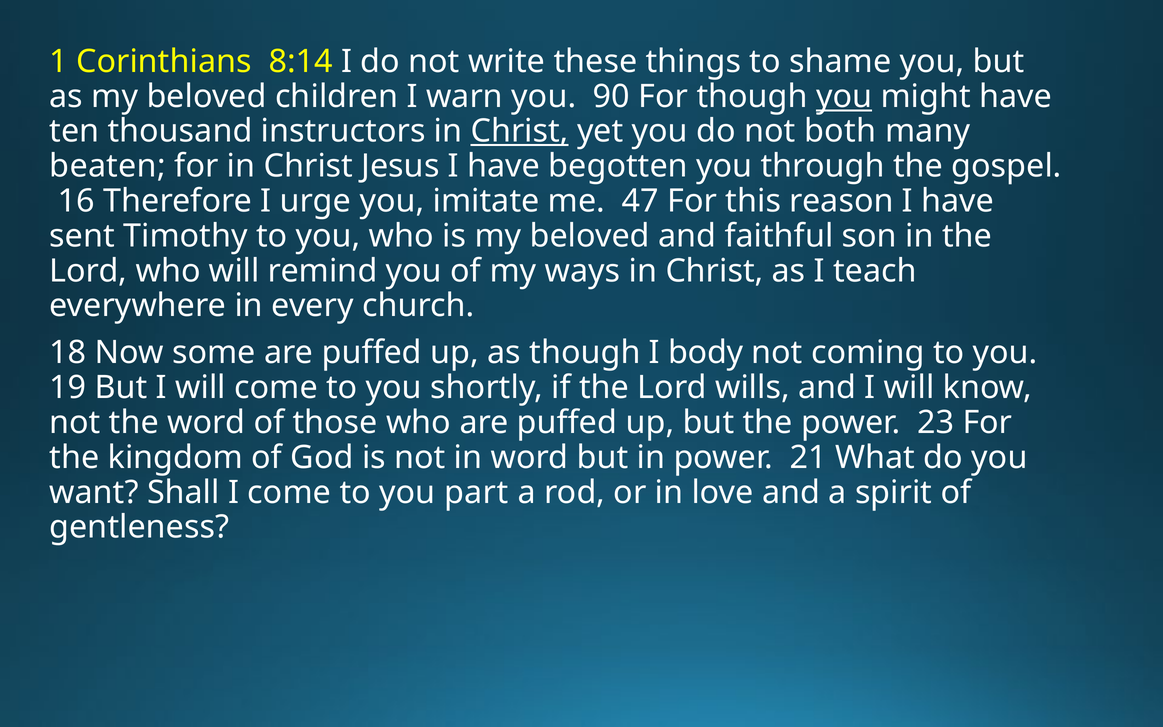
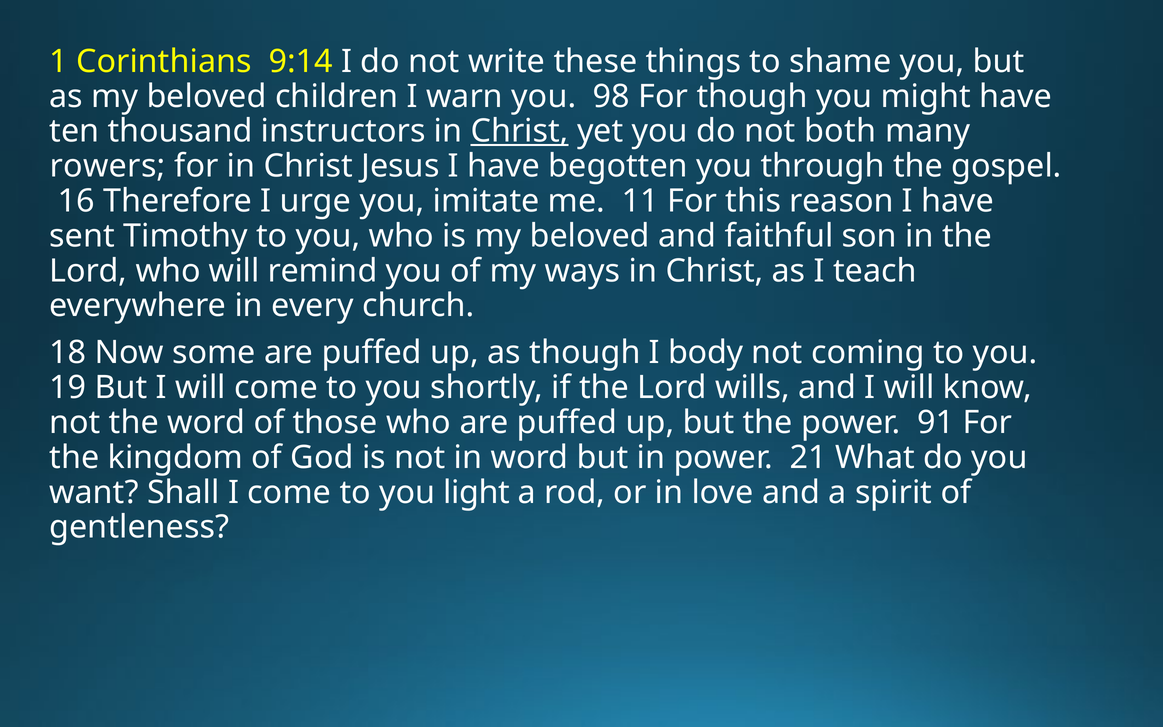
8:14: 8:14 -> 9:14 (301, 61)
90: 90 -> 98 (611, 96)
you underline: present -> none (844, 96)
beaten: beaten -> rowers (108, 166)
47: 47 -> 11 (640, 201)
23: 23 -> 91 (936, 423)
part: part -> light (477, 492)
